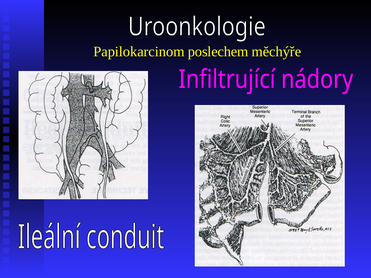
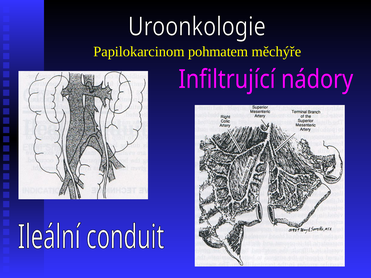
poslechem: poslechem -> pohmatem (218, 52)
